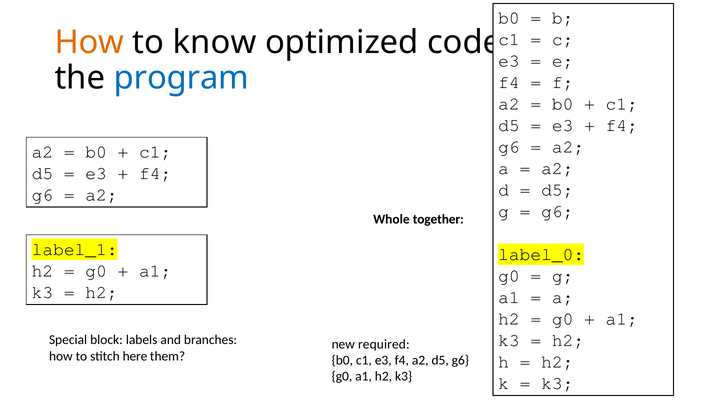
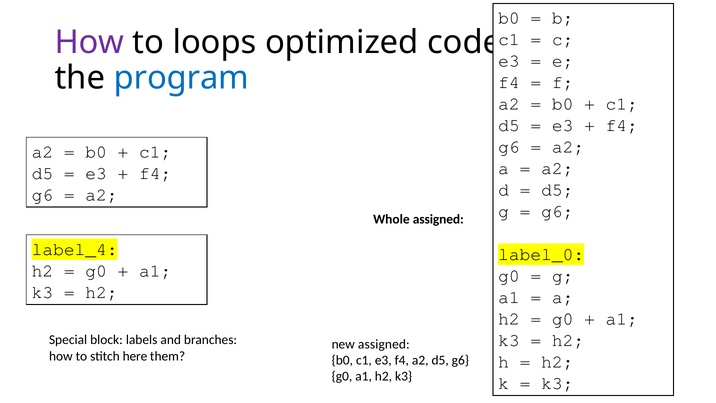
How colour: orange -> purple (89, 42)
know: know -> loops (215, 42)
Whole together: together -> assigned (438, 219)
label_1: label_1 -> label_4 (75, 249)
new required: required -> assigned (384, 344)
